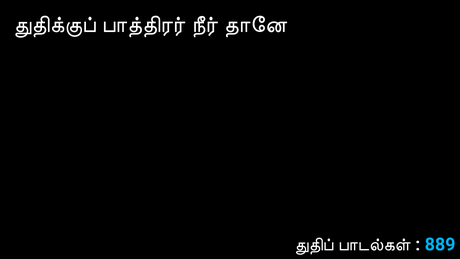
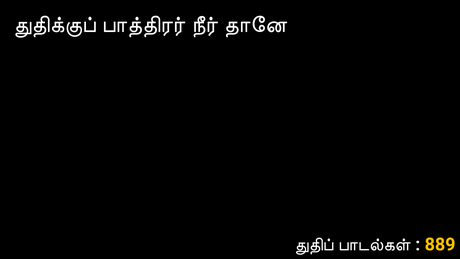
889 colour: light blue -> yellow (440, 244)
